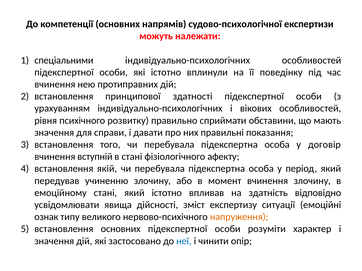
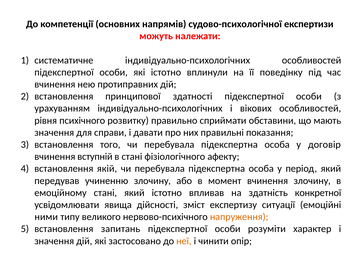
спеціальними: спеціальними -> систематичне (64, 60)
відповідно: відповідно -> конкретної (318, 193)
ознак: ознак -> ними (46, 217)
встановлення основних: основних -> запитань (121, 229)
неї colour: blue -> orange (184, 241)
